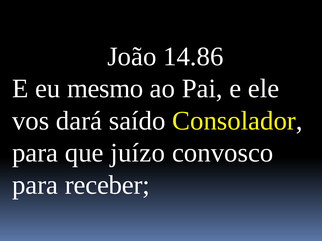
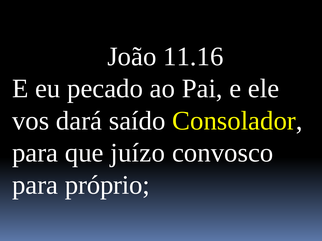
14.86: 14.86 -> 11.16 (193, 57)
mesmo: mesmo -> pecado (105, 89)
receber: receber -> próprio (107, 185)
